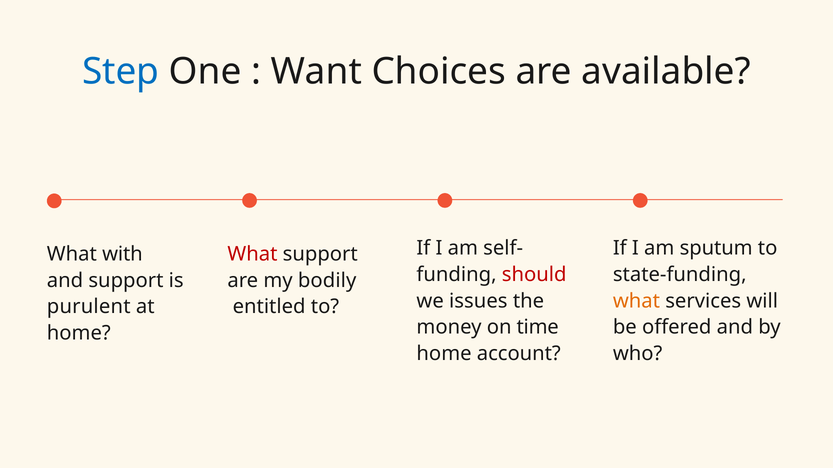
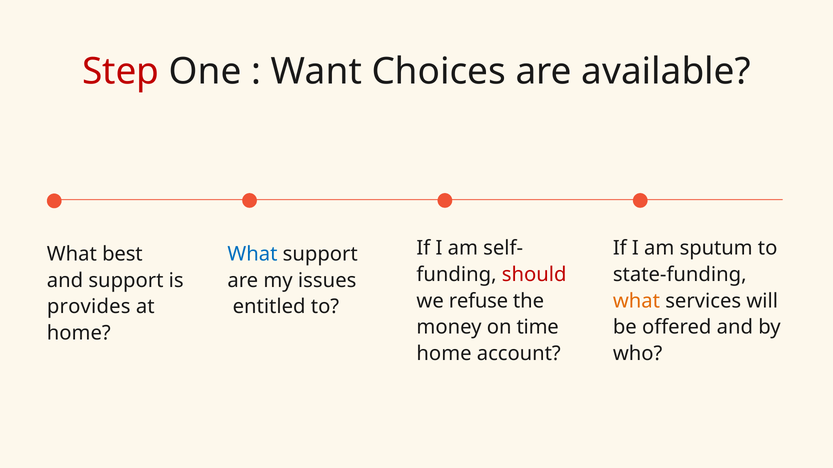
Step colour: blue -> red (121, 72)
with: with -> best (122, 254)
What colour: red -> blue (252, 254)
bodily: bodily -> issues (327, 281)
issues: issues -> refuse (478, 301)
purulent: purulent -> provides (89, 307)
